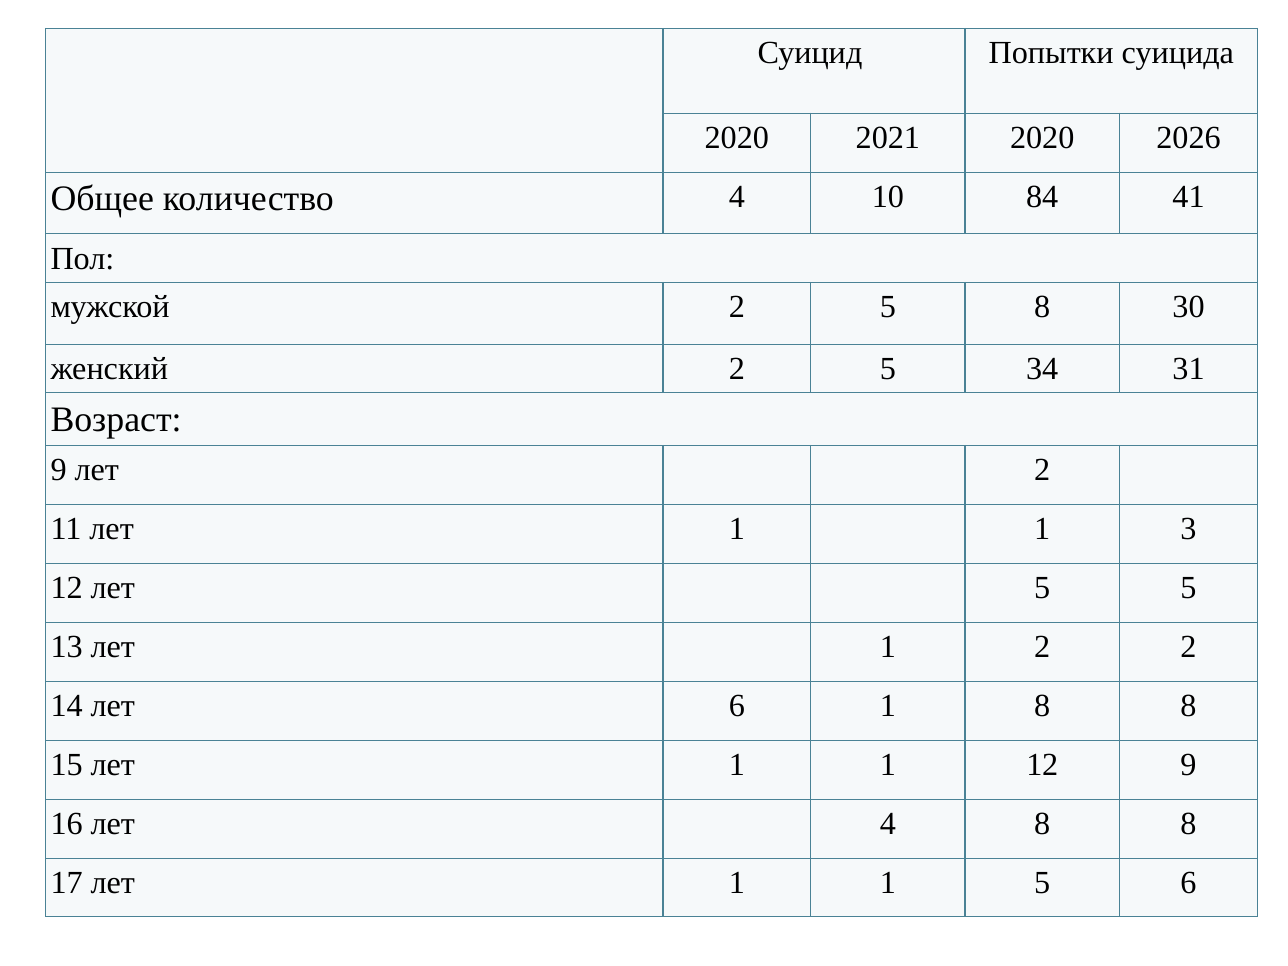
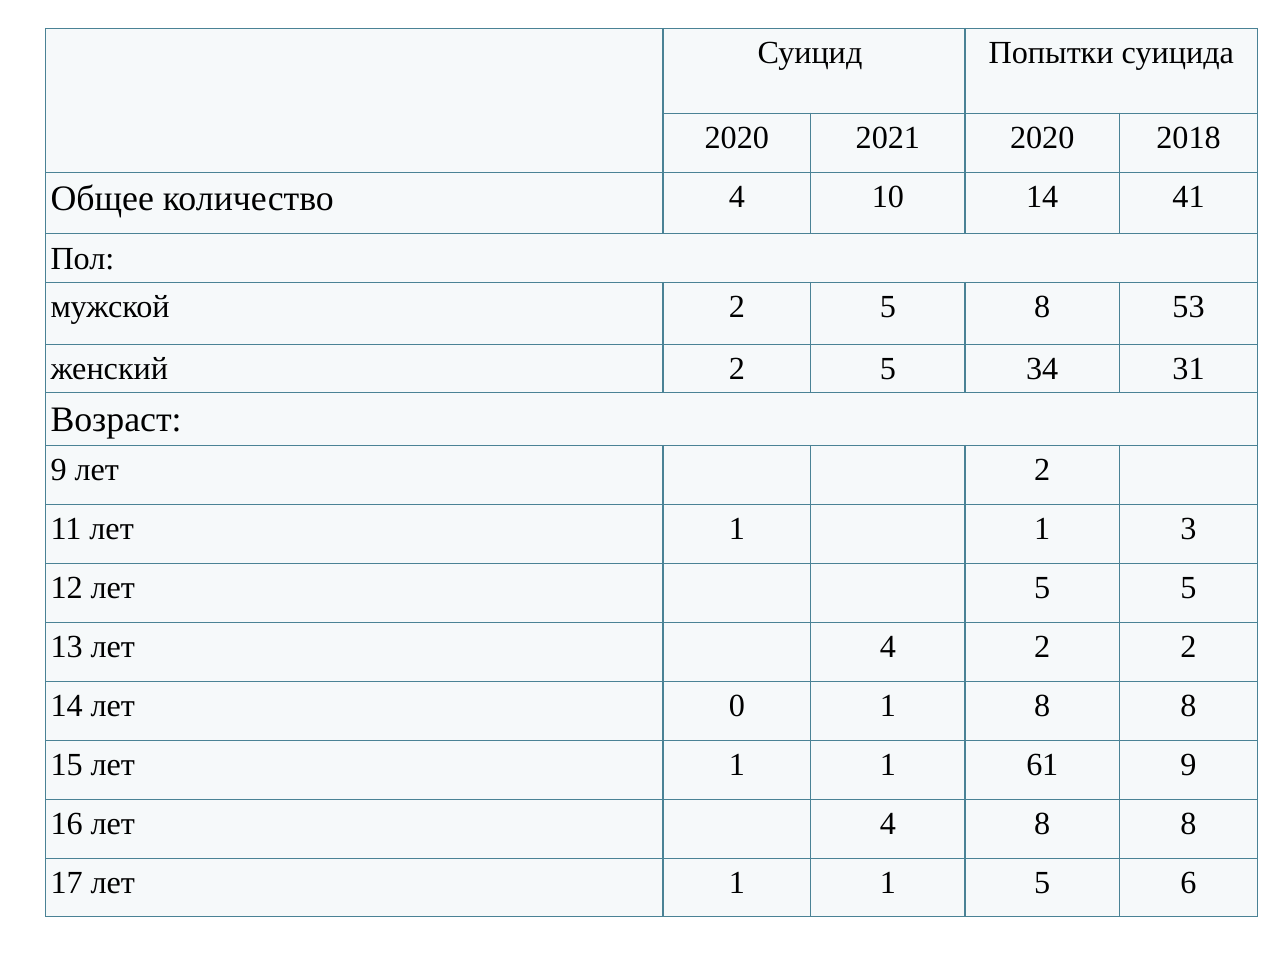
2026: 2026 -> 2018 (1189, 138)
10 84: 84 -> 14 (1042, 197)
30: 30 -> 53 (1189, 307)
13 лет 1: 1 -> 4 (888, 647)
лет 6: 6 -> 0 (737, 706)
1 12: 12 -> 61 (1042, 765)
